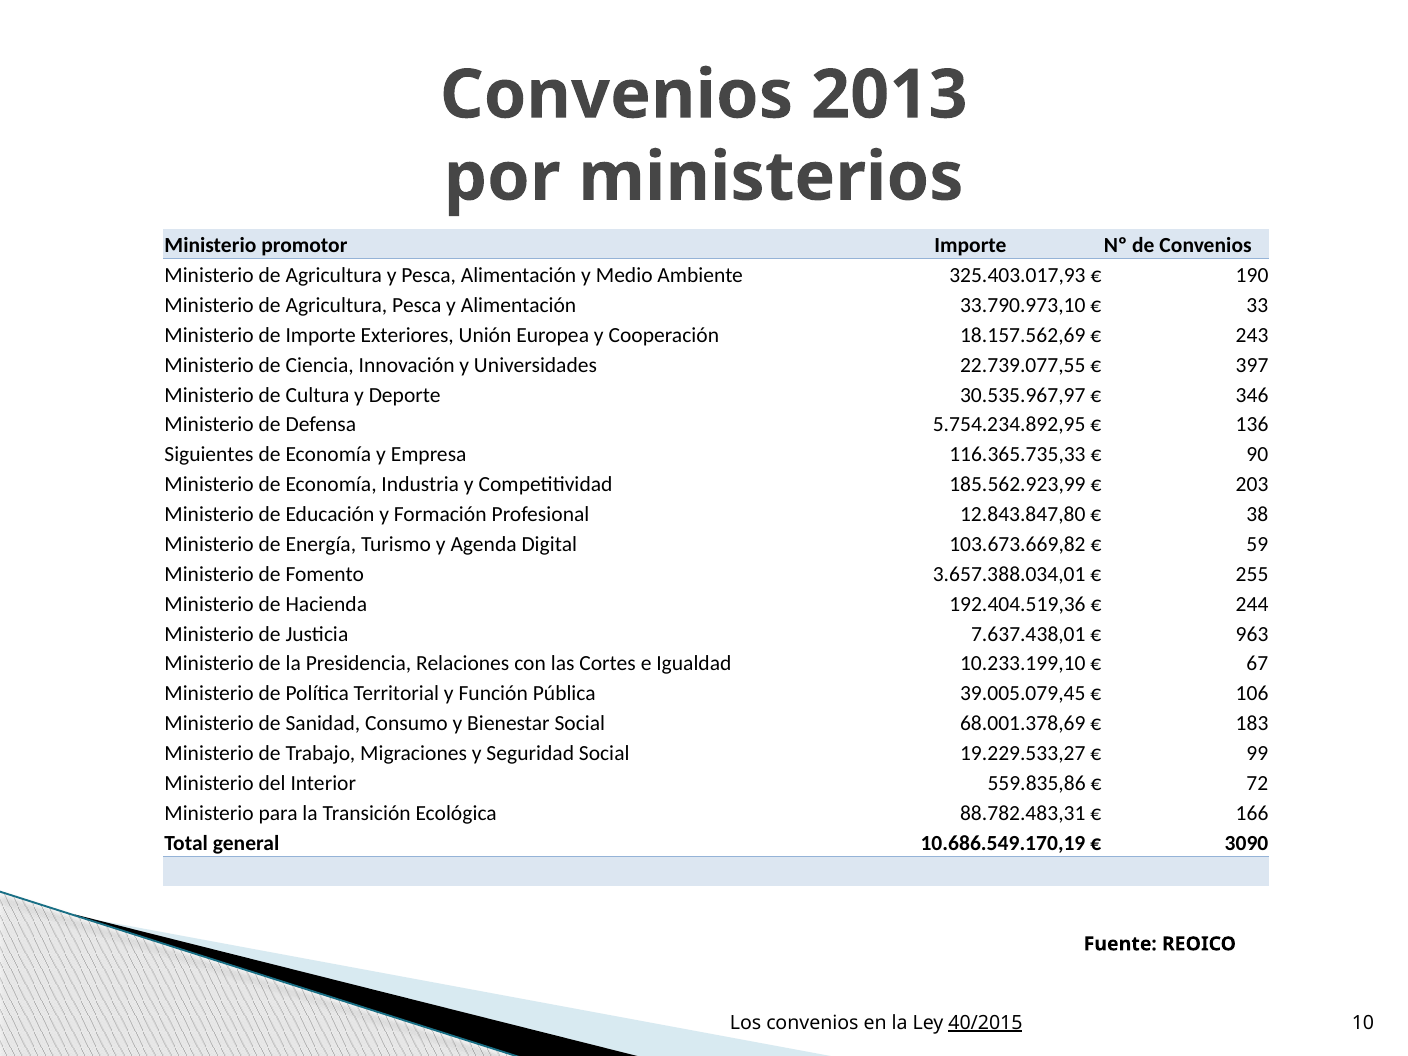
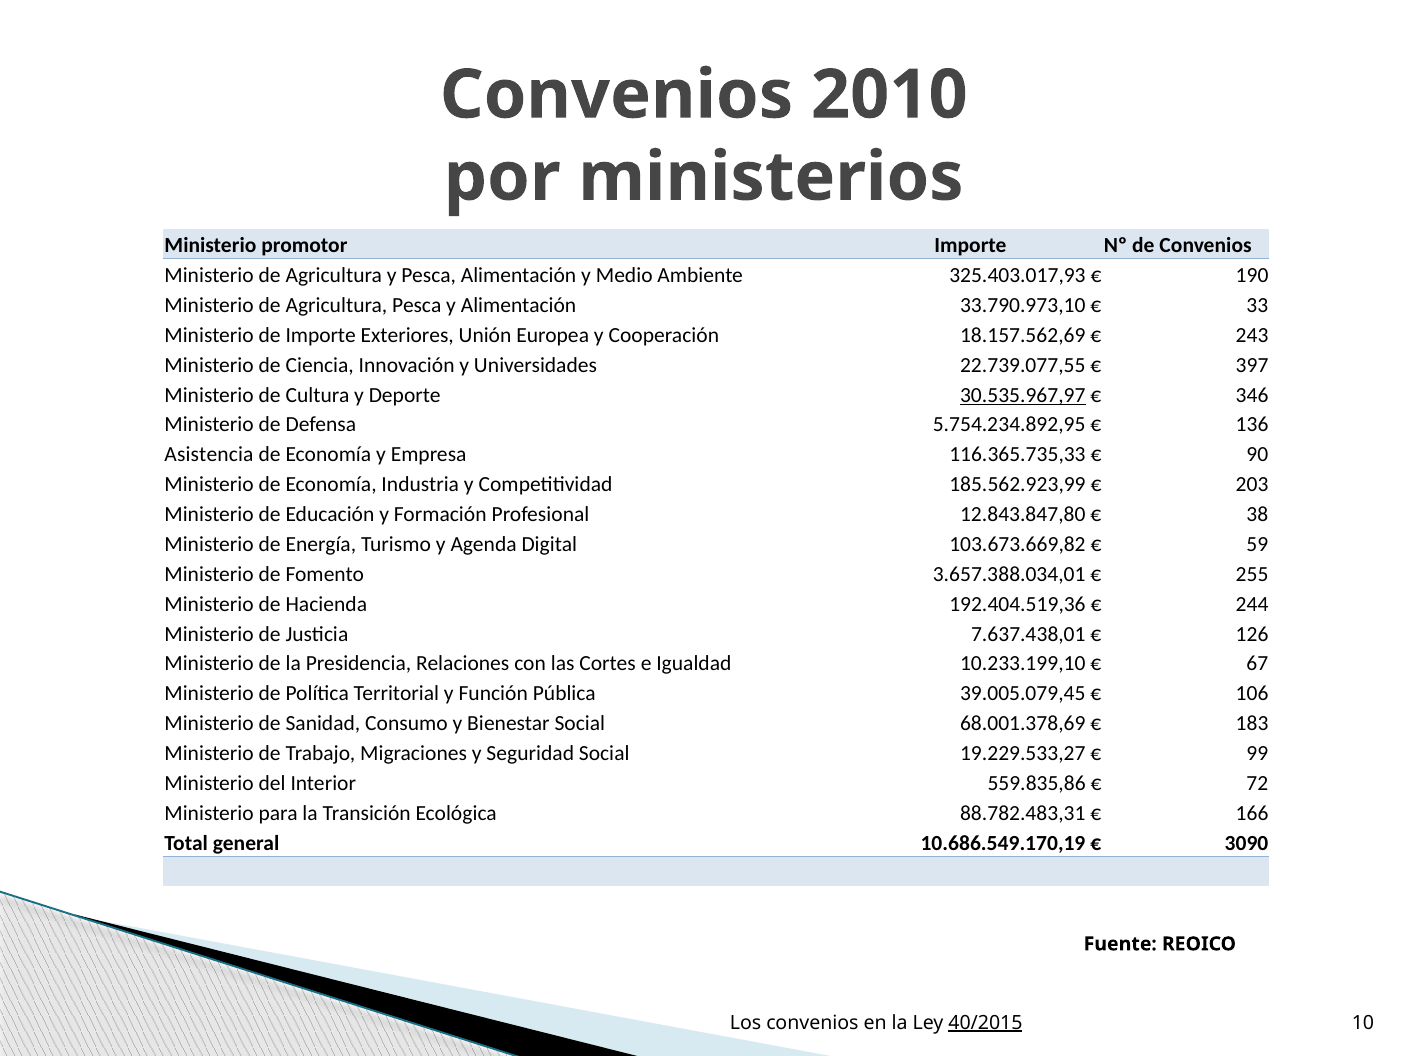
2013: 2013 -> 2010 (889, 95)
30.535.967,97 underline: none -> present (1023, 395)
Siguientes: Siguientes -> Asistencia (209, 455)
963: 963 -> 126 (1252, 634)
